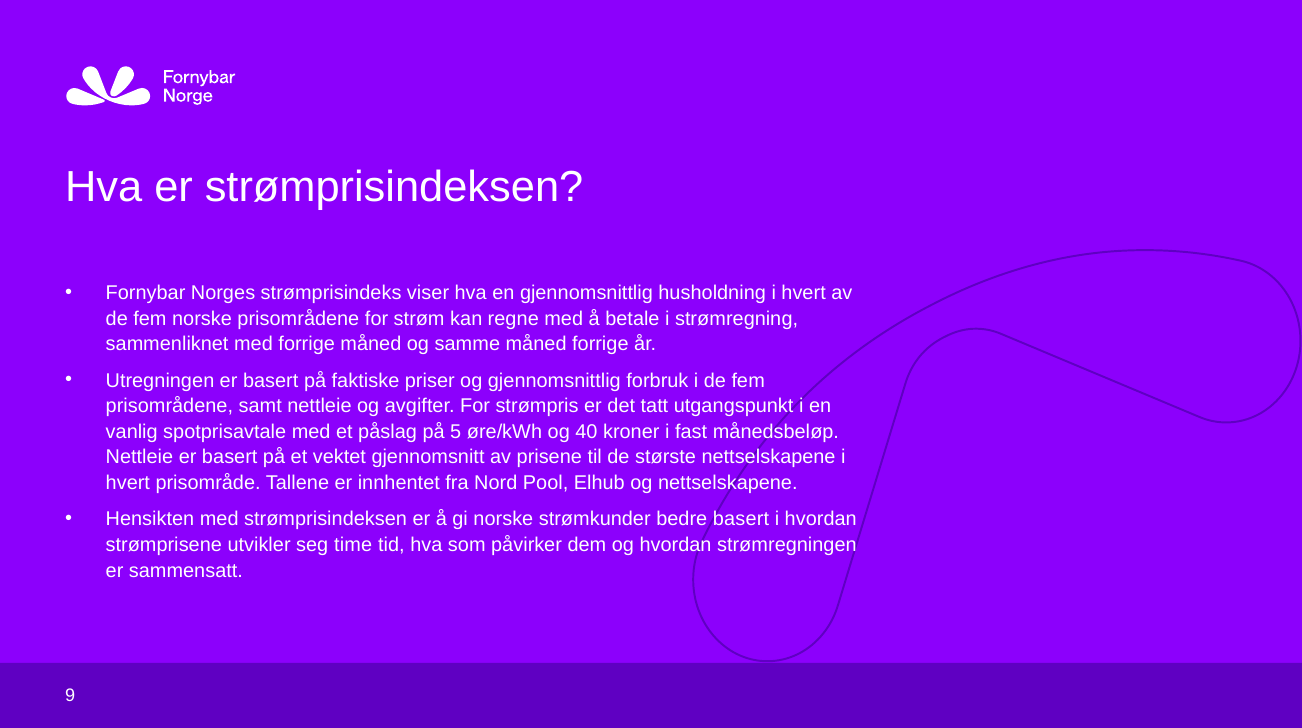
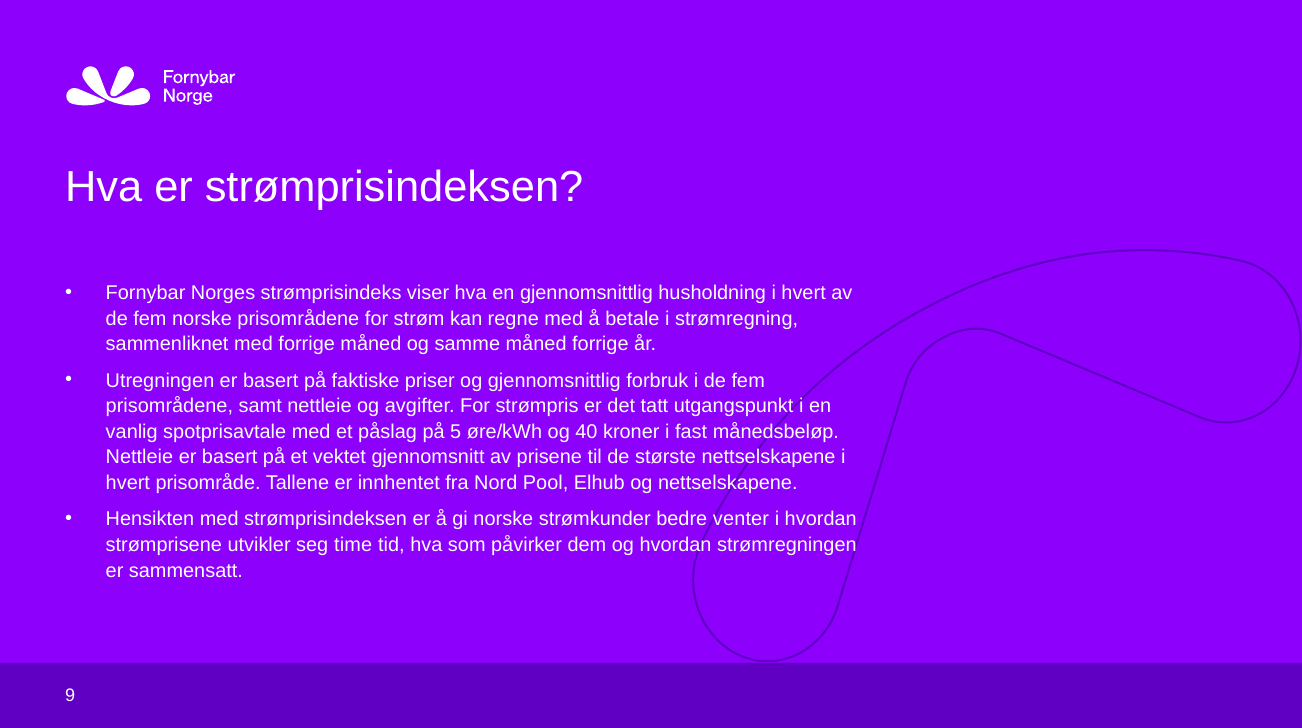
bedre basert: basert -> venter (741, 519)
